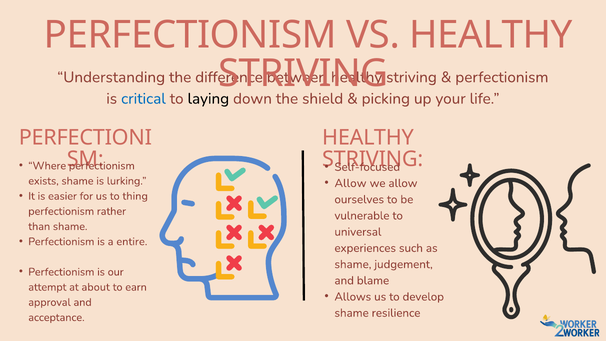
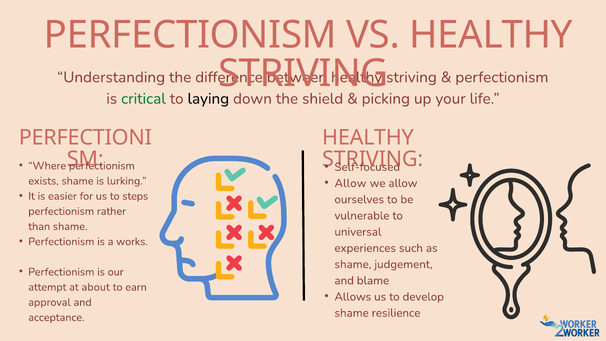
critical colour: blue -> green (143, 99)
thing: thing -> steps (135, 196)
entire: entire -> works (132, 242)
